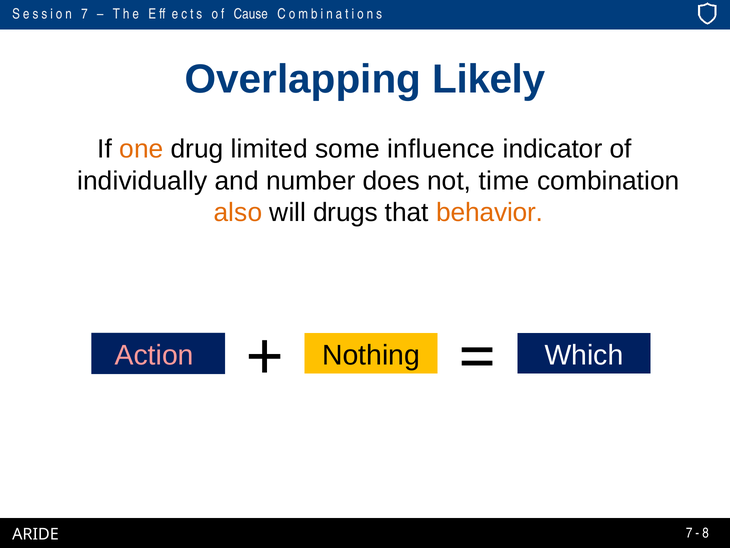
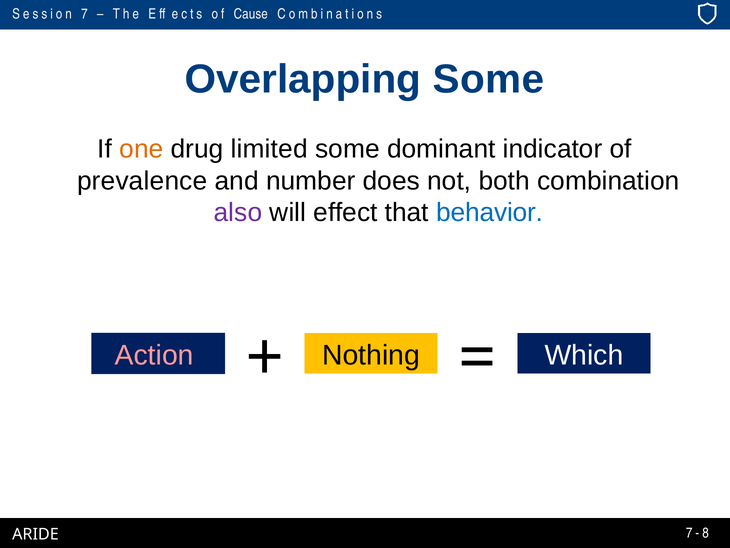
Overlapping Likely: Likely -> Some (488, 79)
influence: influence -> dominant (441, 149)
individually: individually -> prevalence (142, 181)
time: time -> both (504, 181)
also colour: orange -> purple (238, 212)
drugs: drugs -> effect (345, 212)
behavior colour: orange -> blue (490, 212)
